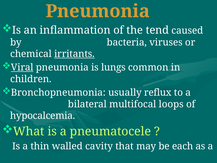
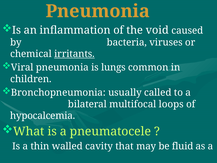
tend: tend -> void (157, 30)
Viral underline: present -> none (22, 67)
reflux: reflux -> called (158, 92)
each: each -> fluid (183, 146)
